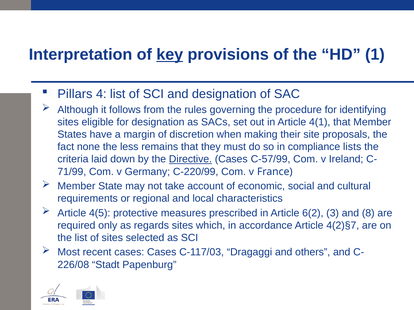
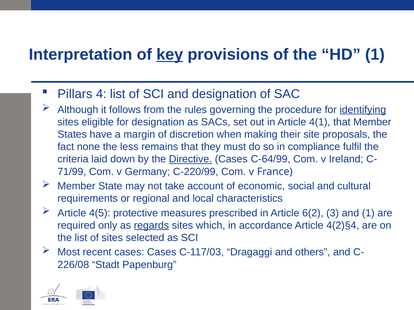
identifying underline: none -> present (363, 110)
lists: lists -> fulfil (352, 147)
C-57/99: C-57/99 -> C-64/99 (271, 159)
and 8: 8 -> 1 (368, 213)
regards underline: none -> present (151, 226)
4(2)§7: 4(2)§7 -> 4(2)§4 (343, 226)
